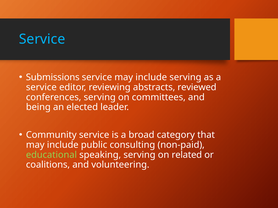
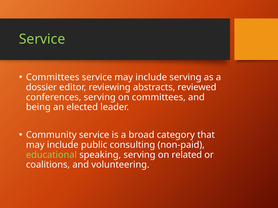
Service colour: light blue -> light green (42, 39)
Submissions: Submissions -> Committees (53, 77)
service: service -> dossier (41, 87)
